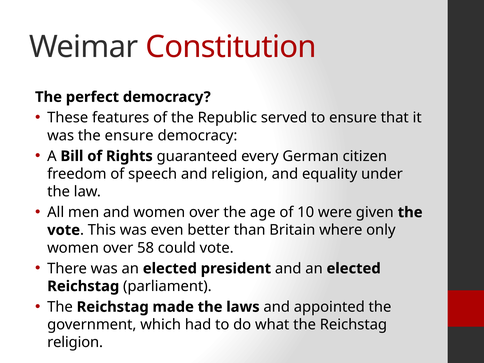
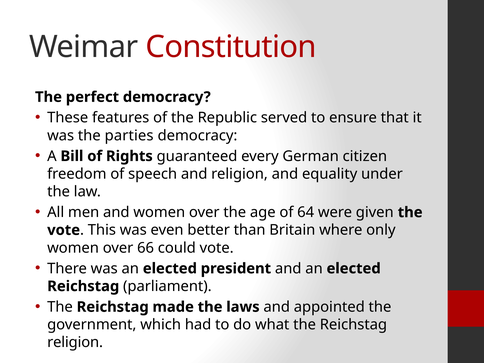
the ensure: ensure -> parties (129, 135)
10: 10 -> 64 (306, 212)
58: 58 -> 66 (146, 248)
